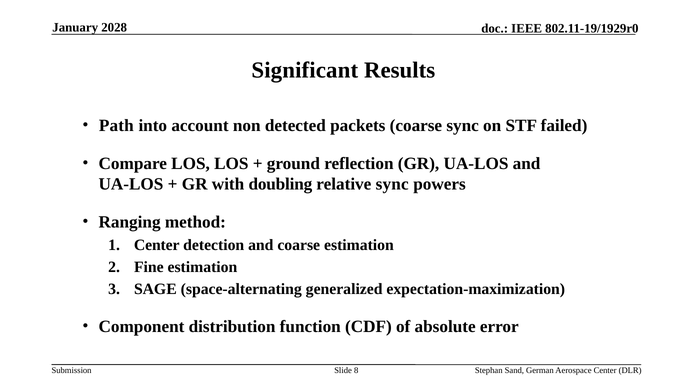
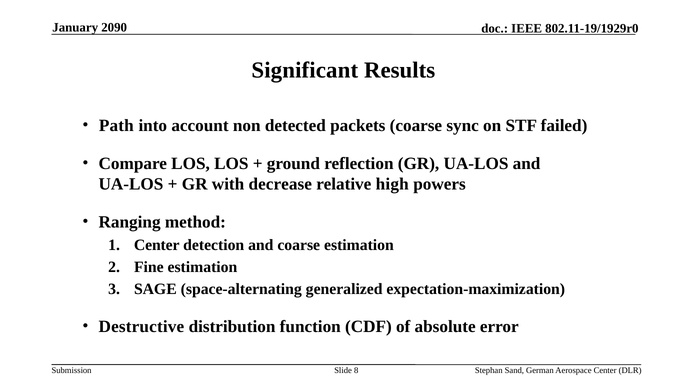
2028: 2028 -> 2090 (114, 27)
doubling: doubling -> decrease (280, 184)
relative sync: sync -> high (392, 184)
Component: Component -> Destructive (141, 327)
